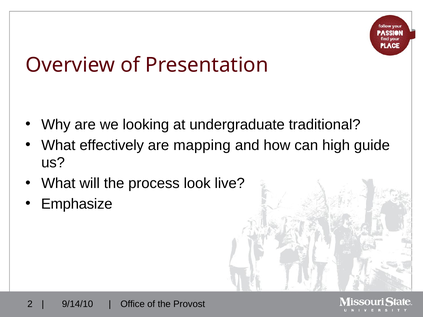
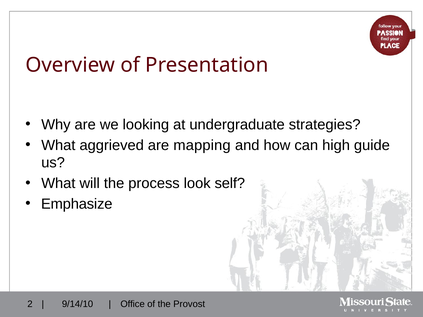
traditional: traditional -> strategies (325, 125)
effectively: effectively -> aggrieved (112, 145)
live: live -> self (230, 183)
